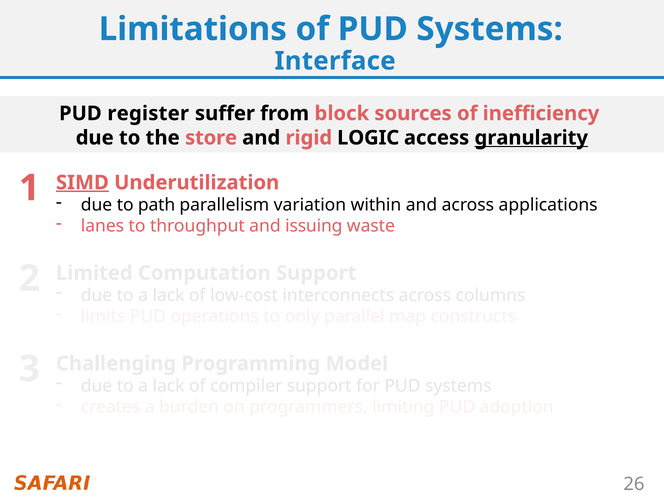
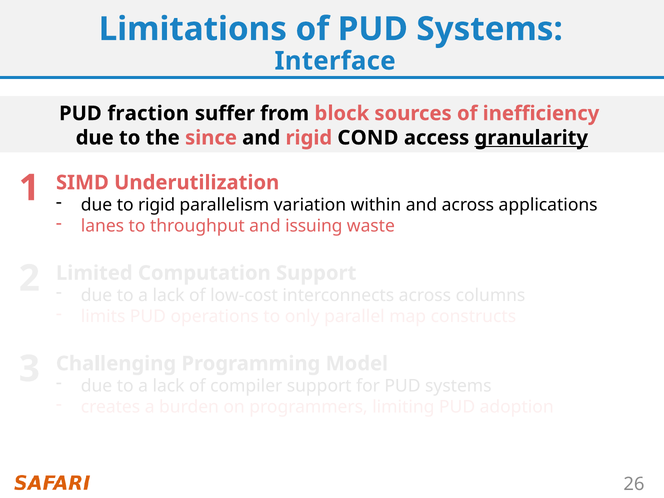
register: register -> fraction (148, 113)
store: store -> since (211, 138)
LOGIC: LOGIC -> COND (368, 138)
SIMD underline: present -> none (82, 183)
to path: path -> rigid (157, 205)
